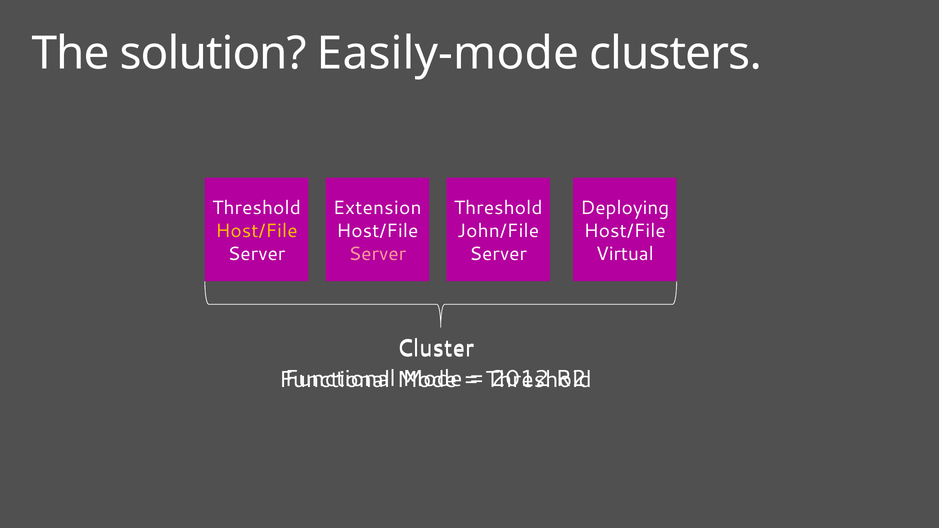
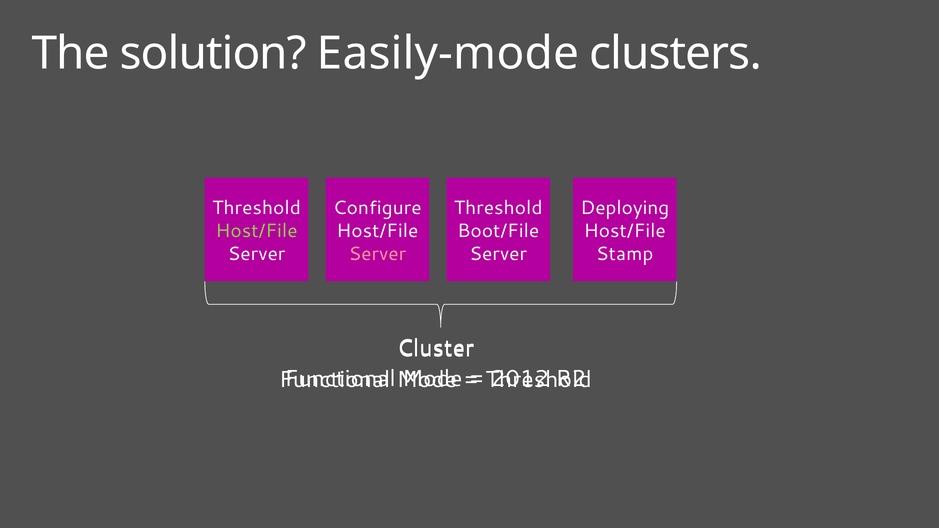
Extension: Extension -> Configure (377, 208)
Host/File colour: yellow -> light green (257, 231)
John/File: John/File -> Boot/File (498, 231)
Virtual: Virtual -> Stamp (625, 254)
